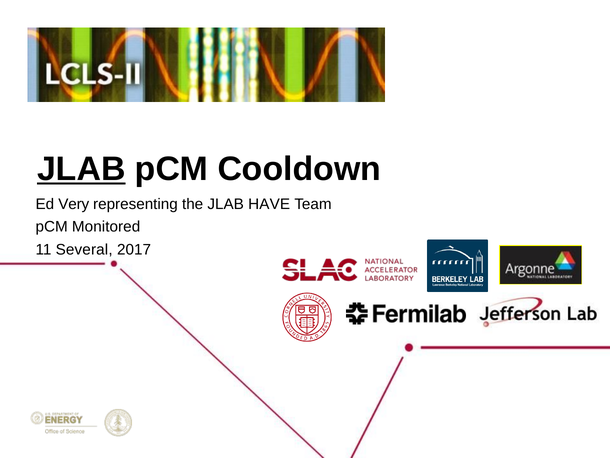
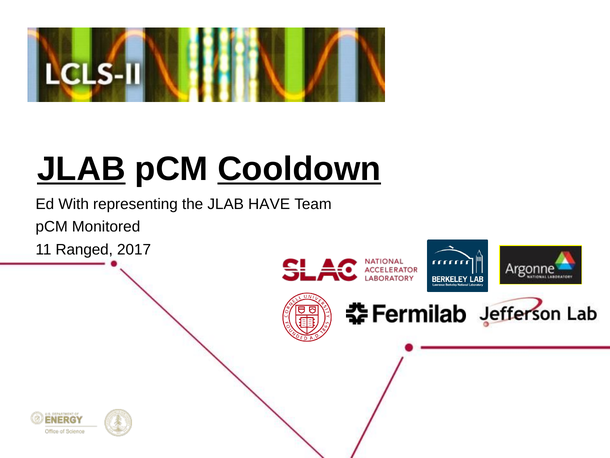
Cooldown underline: none -> present (299, 169)
Very: Very -> With (74, 204)
Several: Several -> Ranged (84, 249)
